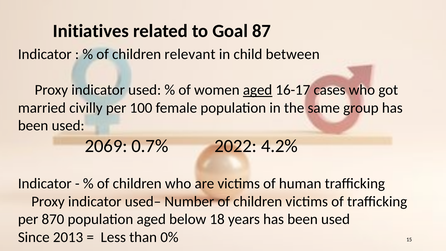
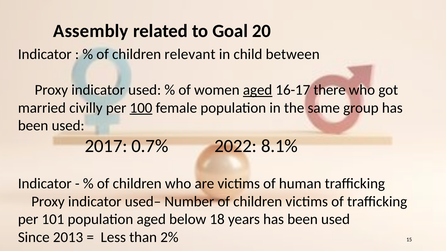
Initiatives: Initiatives -> Assembly (91, 31)
87: 87 -> 20 (262, 31)
cases: cases -> there (330, 90)
100 underline: none -> present (141, 108)
2069: 2069 -> 2017 (106, 146)
4.2%: 4.2% -> 8.1% (279, 146)
870: 870 -> 101 (53, 219)
0%: 0% -> 2% (169, 237)
